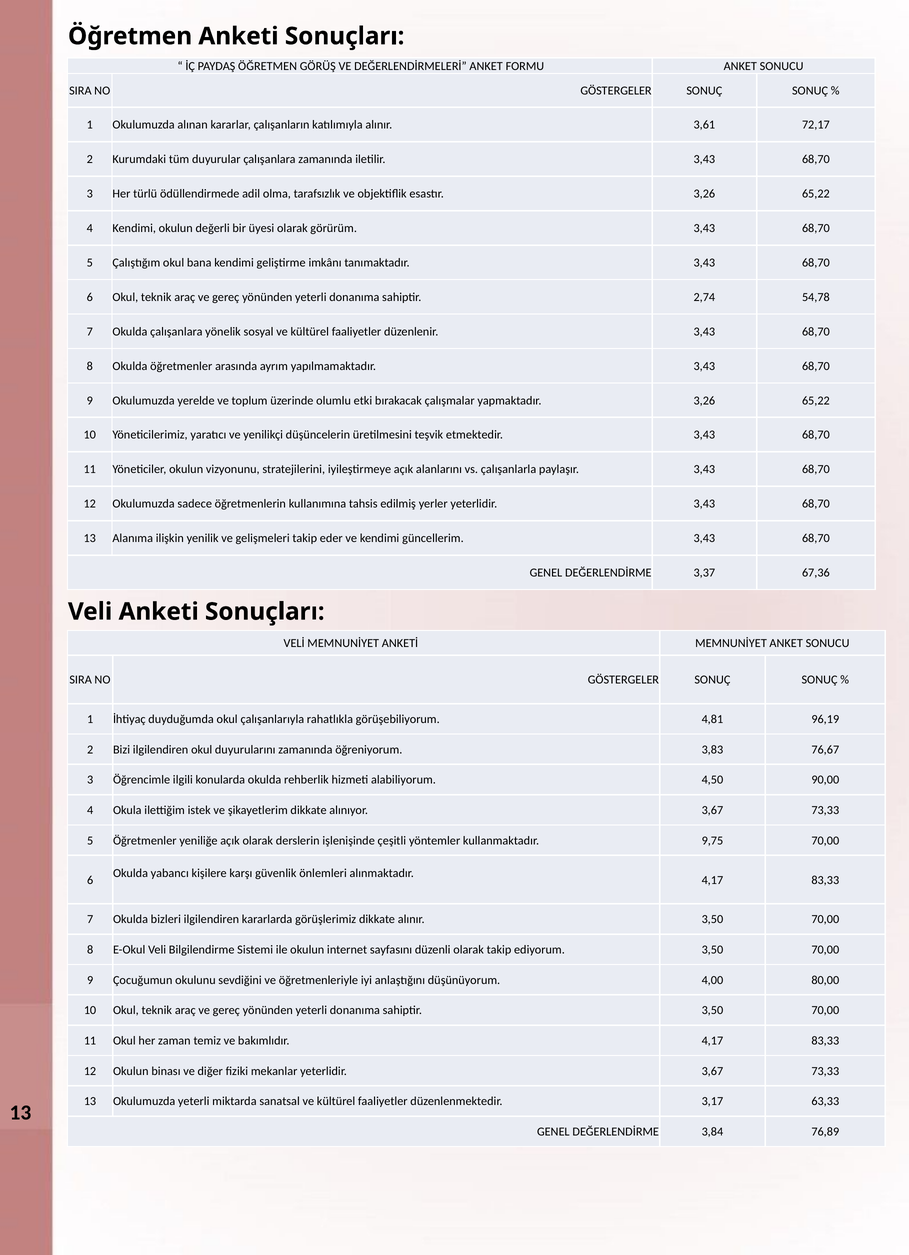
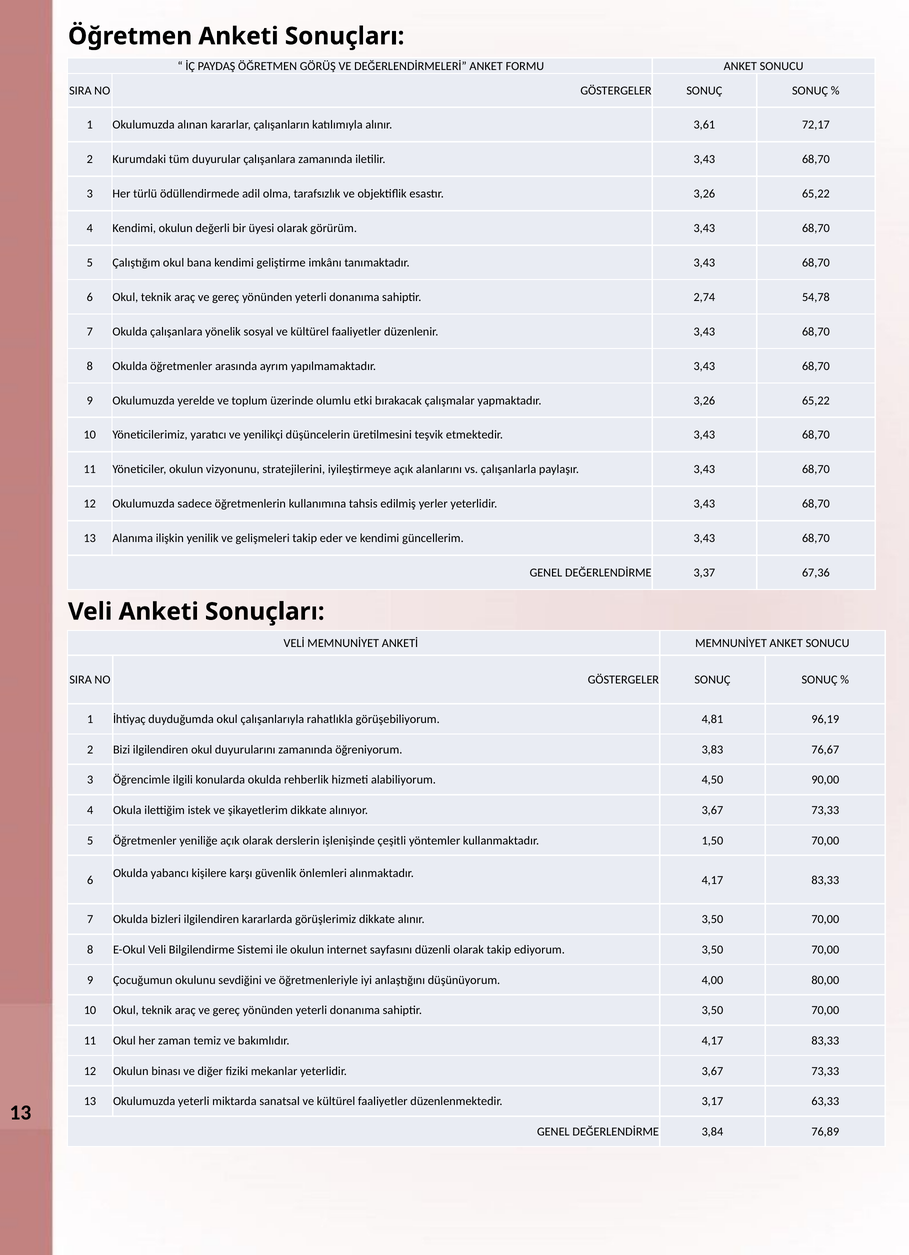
9,75: 9,75 -> 1,50 (712, 841)
